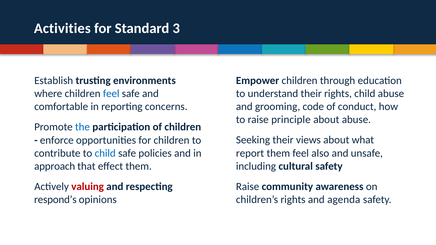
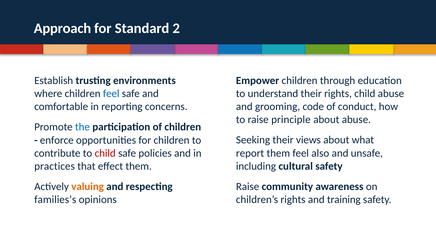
Activities: Activities -> Approach (62, 28)
3: 3 -> 2 (176, 28)
child colour: blue -> red (105, 153)
approach: approach -> practices (55, 166)
valuing colour: red -> orange (88, 187)
agenda: agenda -> training (344, 200)
respond’s: respond’s -> families’s (55, 200)
